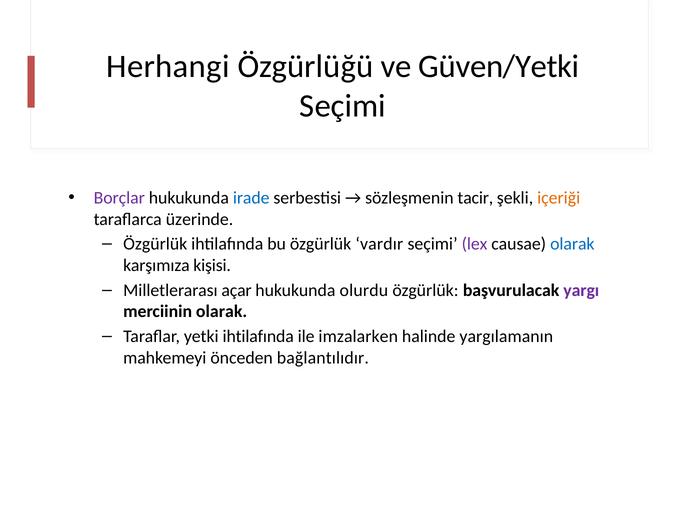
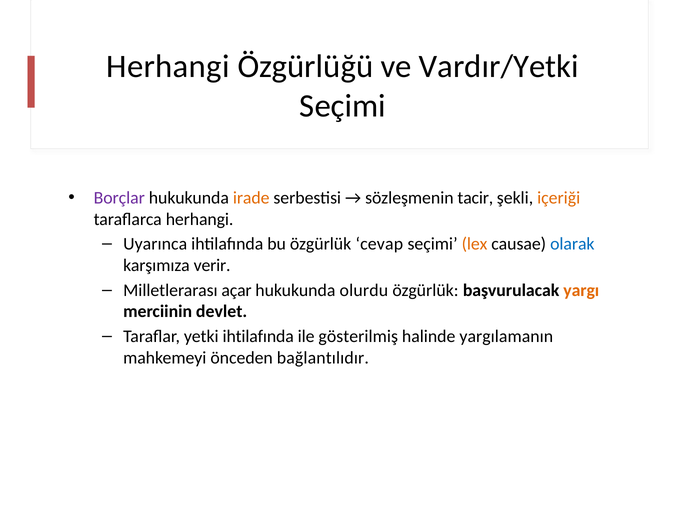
Güven/Yetki: Güven/Yetki -> Vardır/Yetki (499, 67)
irade colour: blue -> orange (251, 198)
taraflarca üzerinde: üzerinde -> herhangi (200, 219)
Özgürlük: Özgürlük -> Uyarınca (155, 244)
vardır: vardır -> cevap (379, 244)
lex colour: purple -> orange (475, 244)
kişisi: kişisi -> verir (212, 266)
yargı colour: purple -> orange (581, 291)
merciinin olarak: olarak -> devlet (222, 312)
imzalarken: imzalarken -> gösterilmiş (358, 337)
